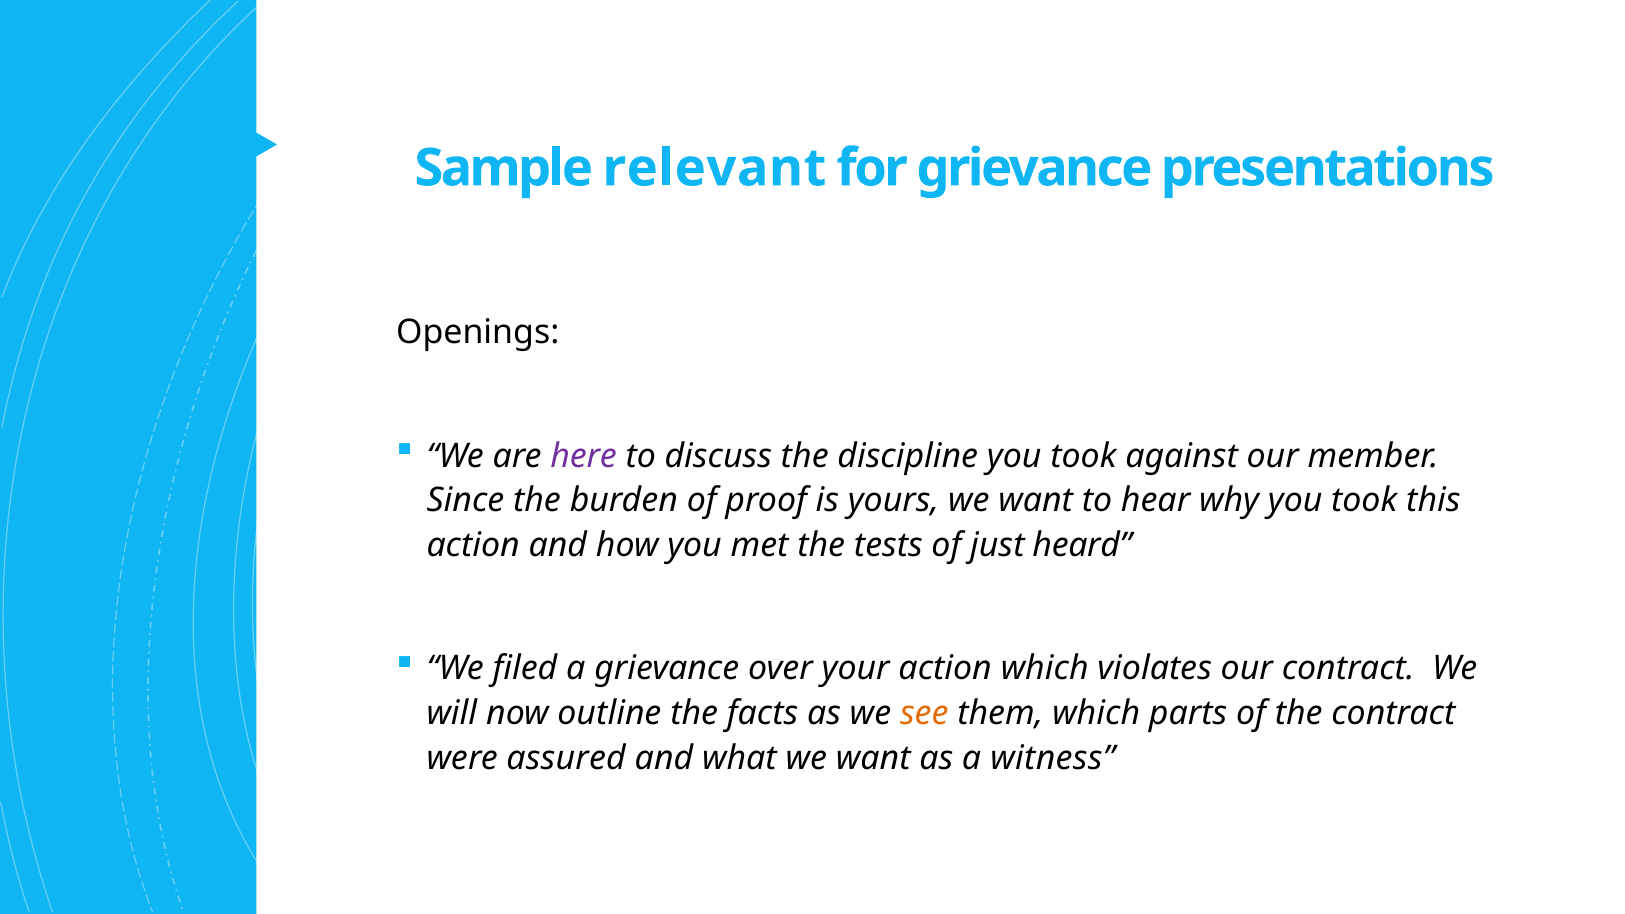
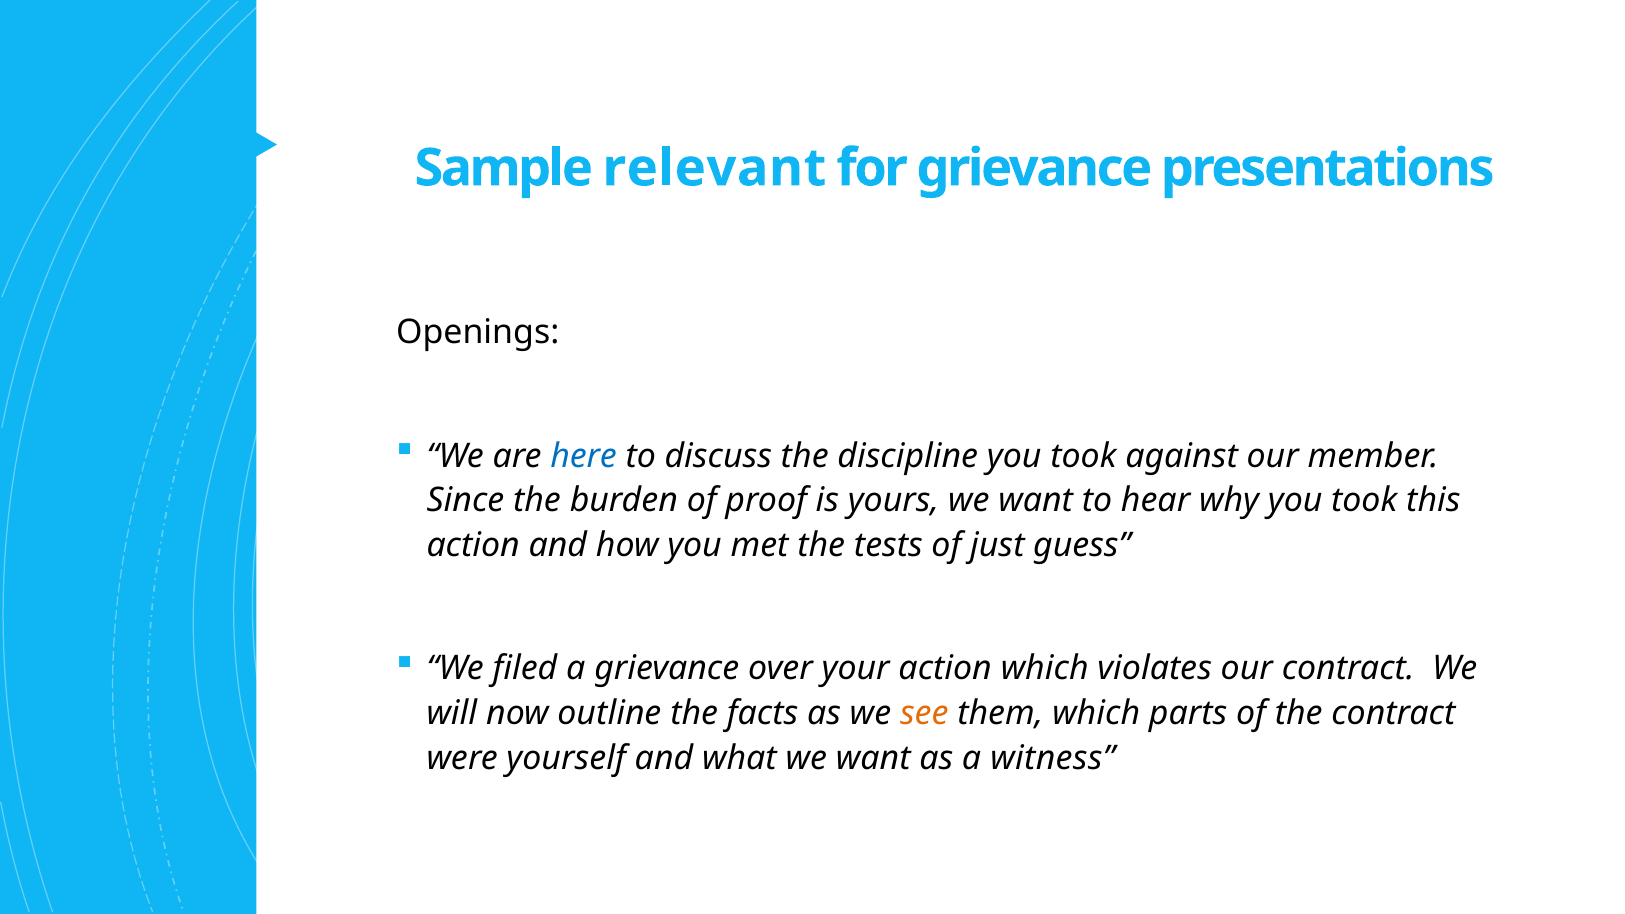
here colour: purple -> blue (584, 456)
heard: heard -> guess (1082, 545)
assured: assured -> yourself (566, 758)
